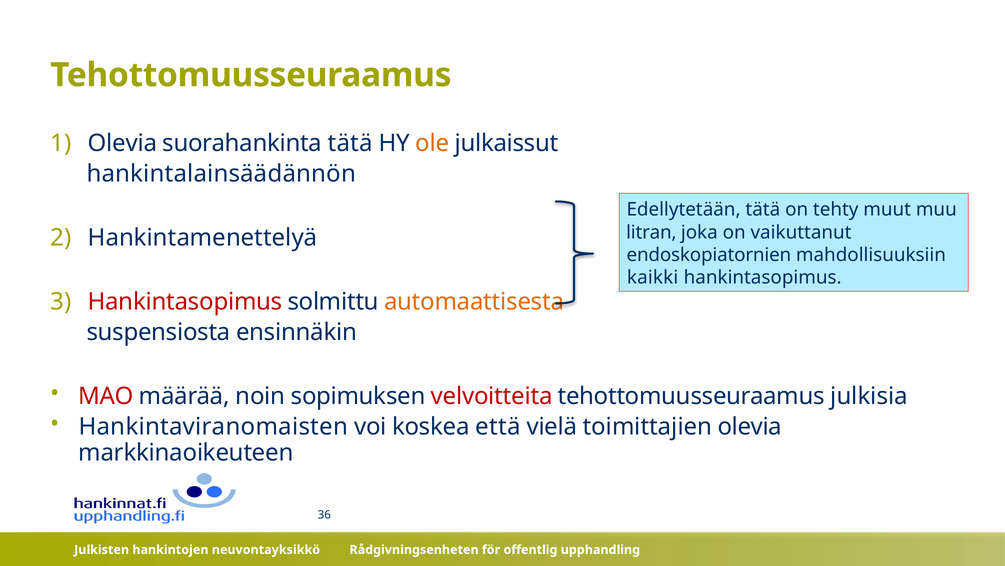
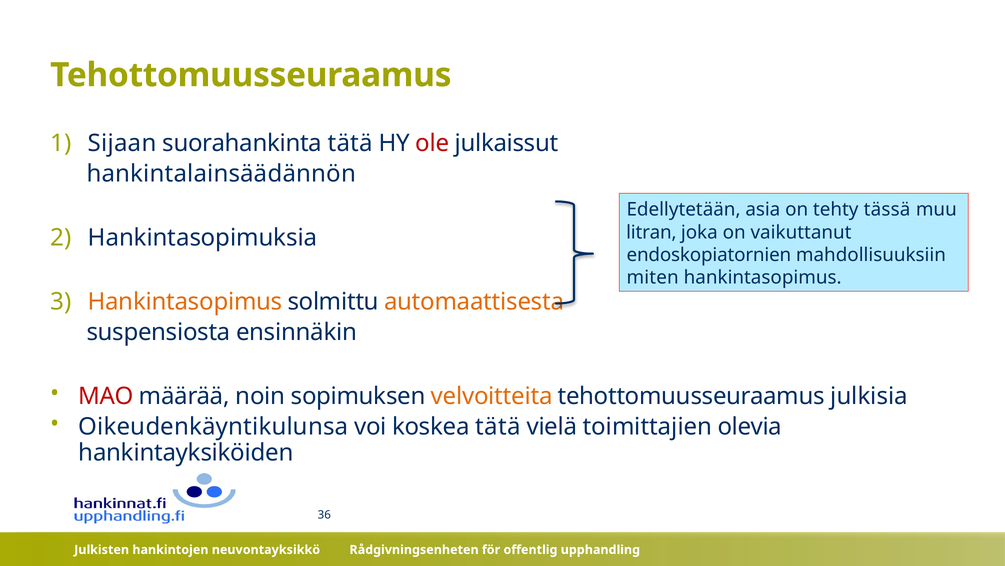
Olevia: Olevia -> Sijaan (122, 143)
ole colour: orange -> red (432, 143)
Edellytetään tätä: tätä -> asia (763, 209)
muut: muut -> tässä (887, 209)
Hankintamenettelyä: Hankintamenettelyä -> Hankintasopimuksia (203, 237)
kaikki: kaikki -> miten (653, 277)
Hankintasopimus colour: red -> orange (185, 301)
velvoitteita colour: red -> orange (492, 396)
Hankintaviranomaisten: Hankintaviranomaisten -> Oikeudenkäyntikulunsa (213, 426)
koskea että: että -> tätä (498, 426)
markkinaoikeuteen: markkinaoikeuteen -> hankintayksiköiden (186, 452)
